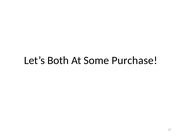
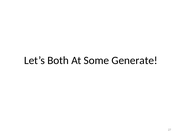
Purchase: Purchase -> Generate (135, 61)
